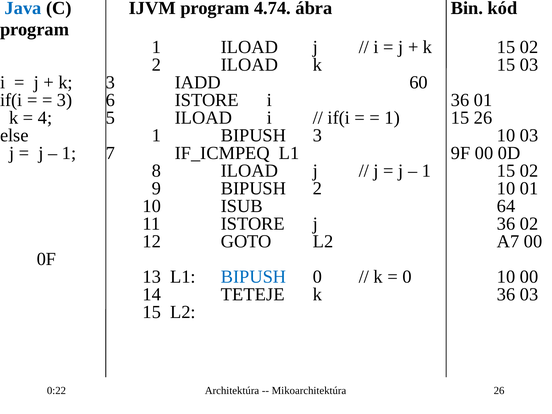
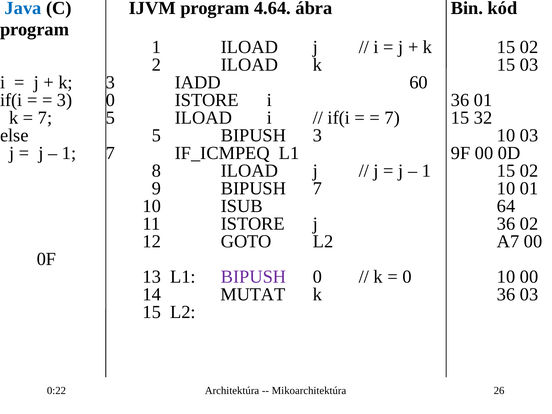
4.74: 4.74 -> 4.64 (273, 8)
3 6: 6 -> 0 (110, 100)
4: 4 -> 7 (45, 118)
1: 1 -> 7 (392, 118)
15 26: 26 -> 32 (483, 118)
else 1: 1 -> 5 (156, 135)
BIPUSH 2: 2 -> 7 (317, 188)
BIPUSH colour: blue -> purple (254, 277)
TETEJE: TETEJE -> MUTAT (253, 294)
